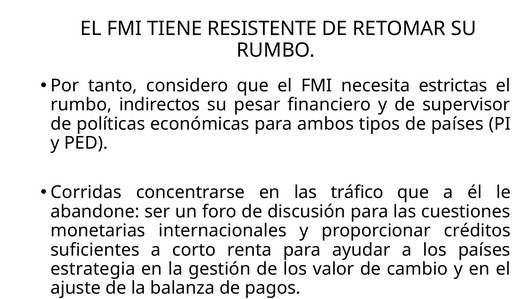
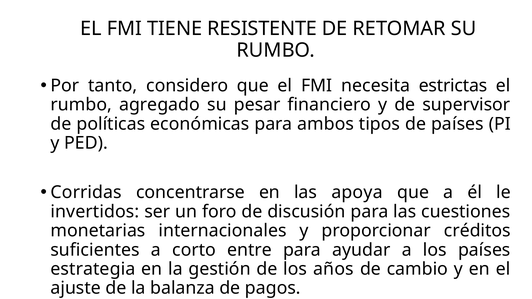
indirectos: indirectos -> agregado (159, 105)
tráfico: tráfico -> apoya (357, 193)
abandone: abandone -> invertidos (95, 212)
renta: renta -> entre (250, 250)
valor: valor -> años (333, 269)
